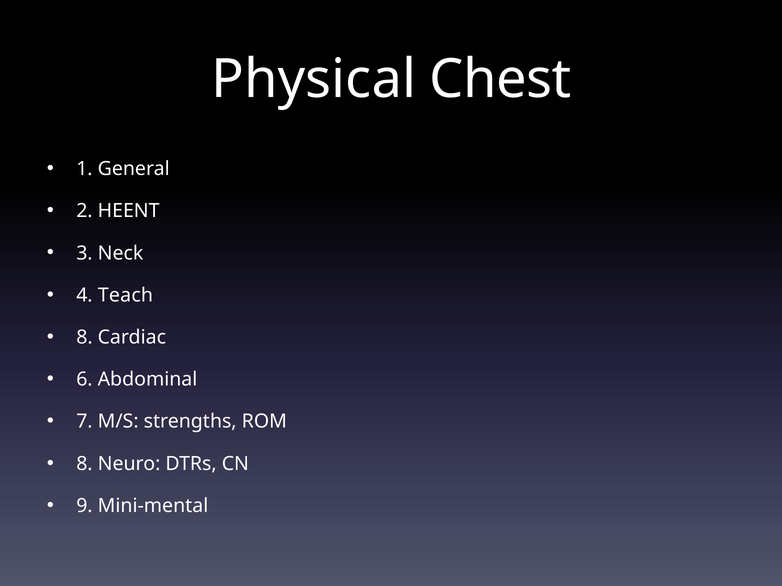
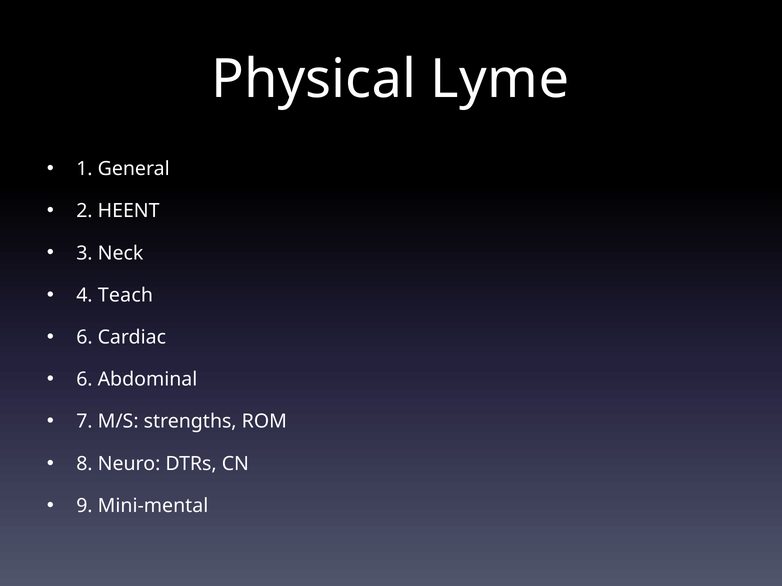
Chest: Chest -> Lyme (500, 79)
8: 8 -> 6 (84, 338)
